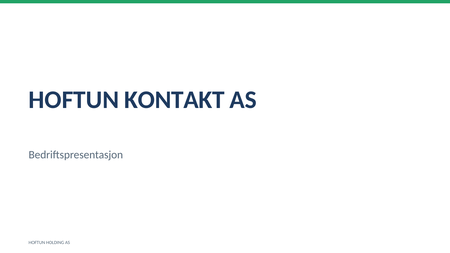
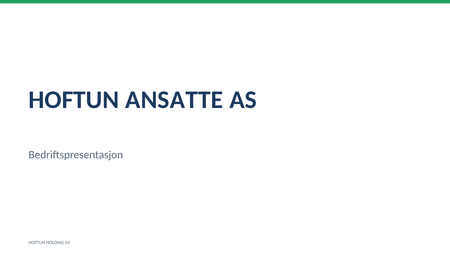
KONTAKT: KONTAKT -> ANSATTE (174, 100)
